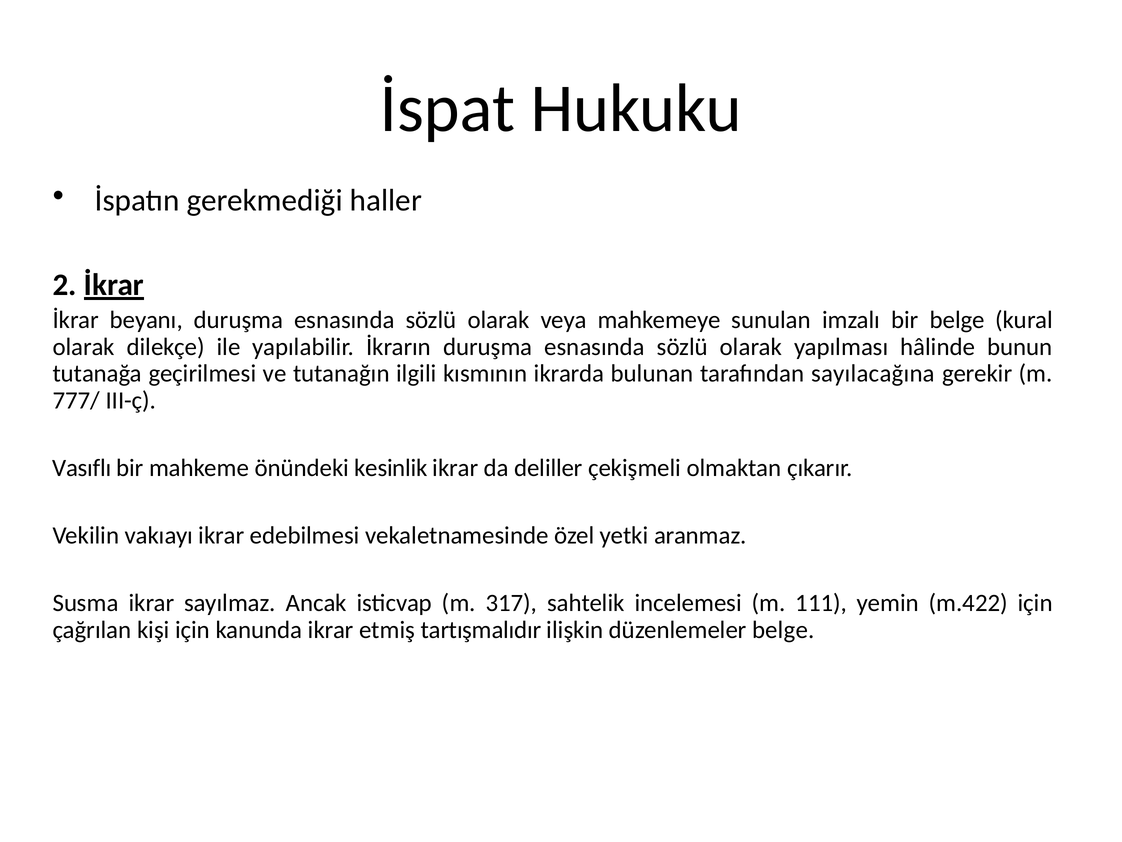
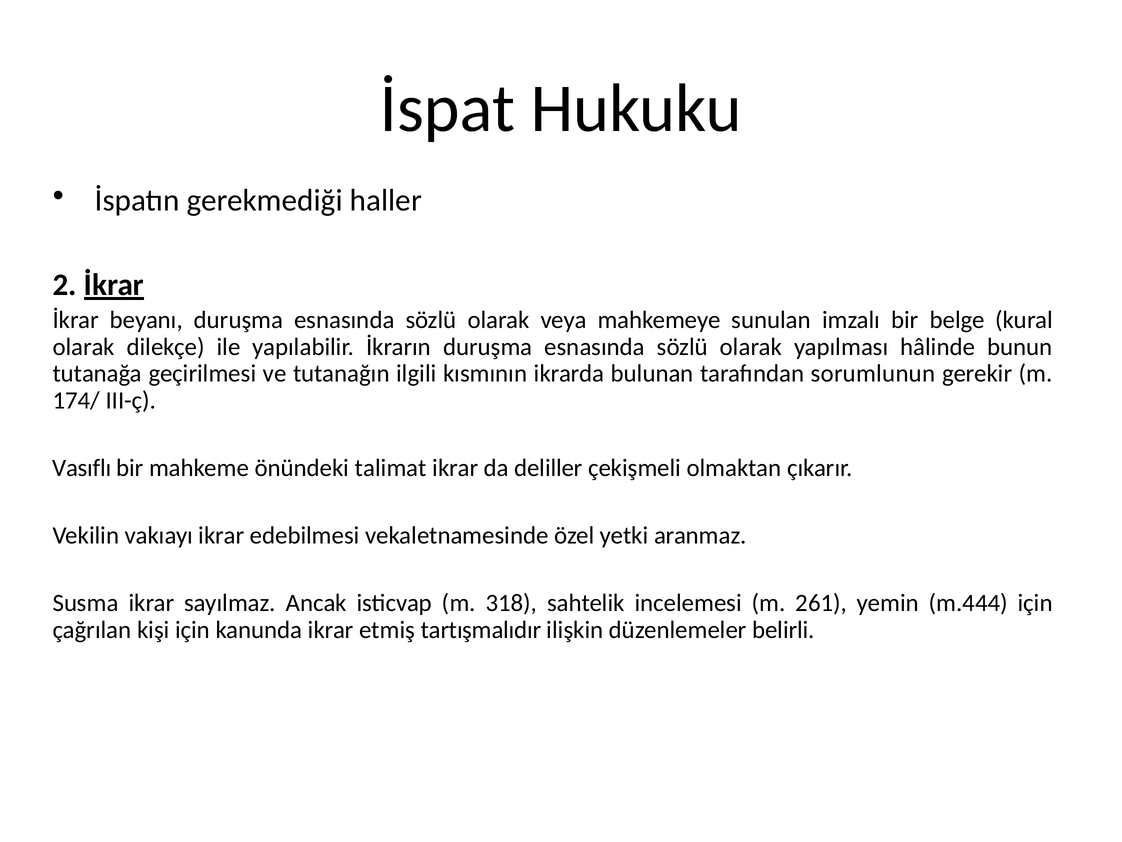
sayılacağına: sayılacağına -> sorumlunun (873, 374)
777/: 777/ -> 174/ (76, 400)
kesinlik: kesinlik -> talimat (391, 468)
317: 317 -> 318 (511, 603)
111: 111 -> 261 (821, 603)
m.422: m.422 -> m.444 (968, 603)
düzenlemeler belge: belge -> belirli (783, 630)
